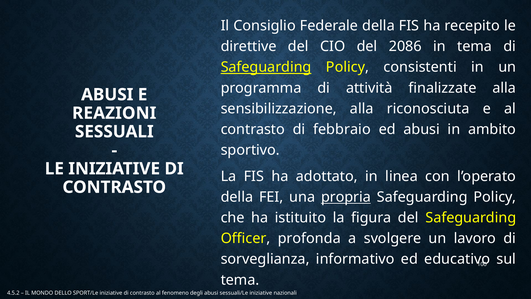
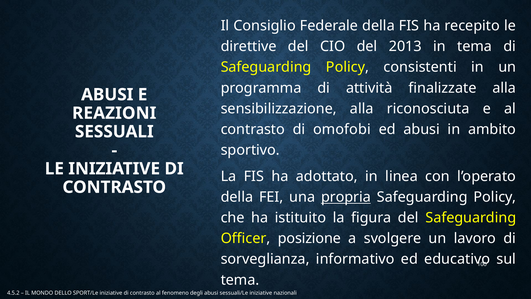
2086: 2086 -> 2013 (405, 46)
Safeguarding underline: present -> none (266, 67)
febbraio: febbraio -> omofobi (342, 129)
profonda: profonda -> posizione (309, 238)
